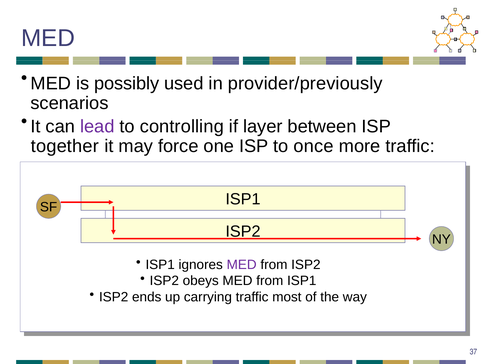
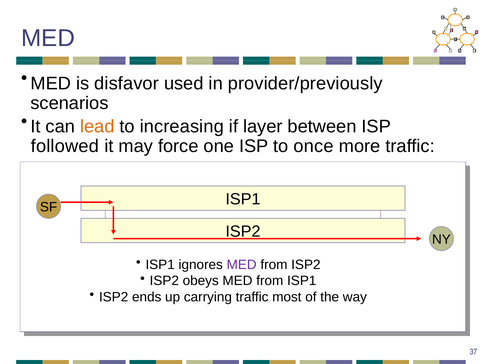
possibly: possibly -> disfavor (127, 83)
lead colour: purple -> orange (97, 127)
controlling: controlling -> increasing (182, 127)
together: together -> followed (65, 146)
